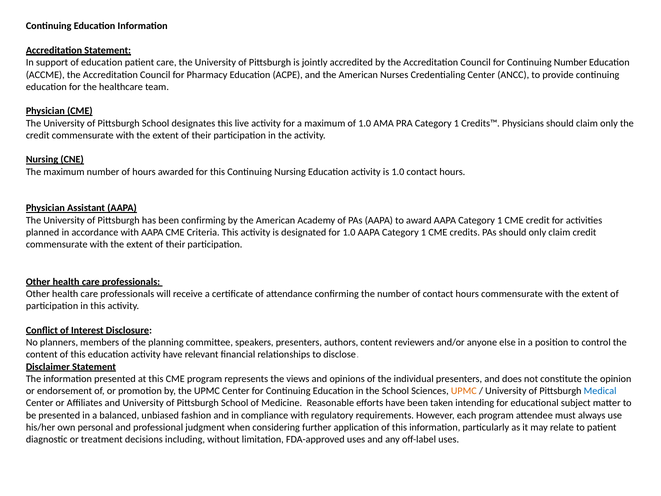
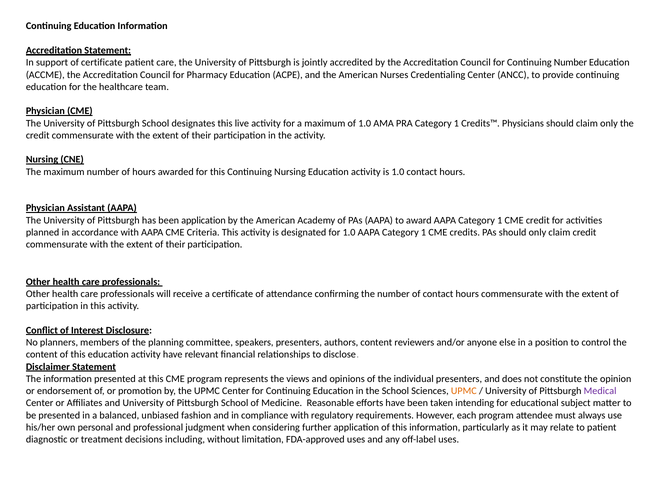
of education: education -> certificate (102, 63)
been confirming: confirming -> application (204, 220)
Medical colour: blue -> purple (600, 391)
